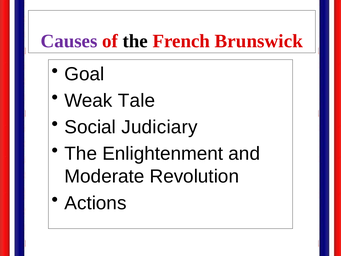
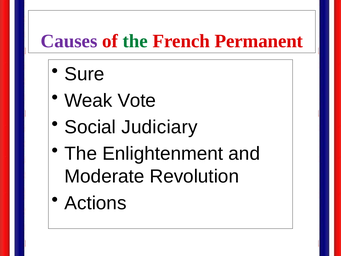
the colour: black -> green (135, 41)
Brunswick: Brunswick -> Permanent (259, 41)
Goal: Goal -> Sure (84, 74)
Tale: Tale -> Vote (137, 101)
